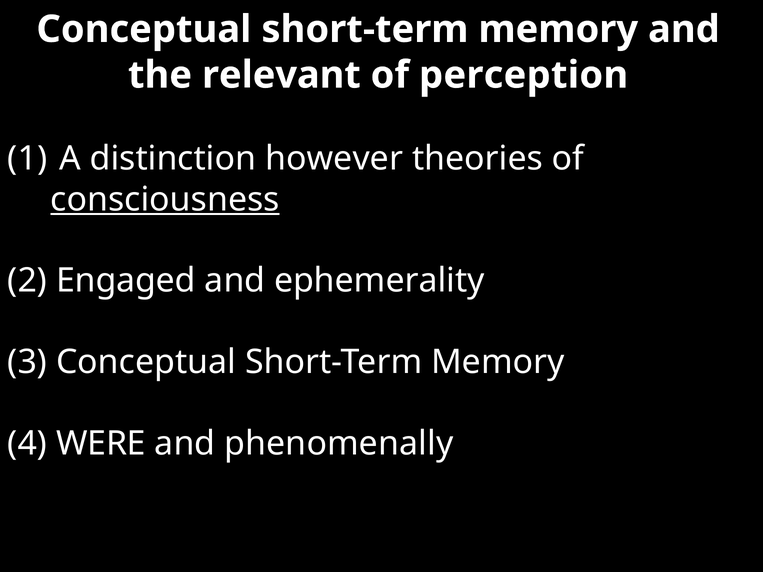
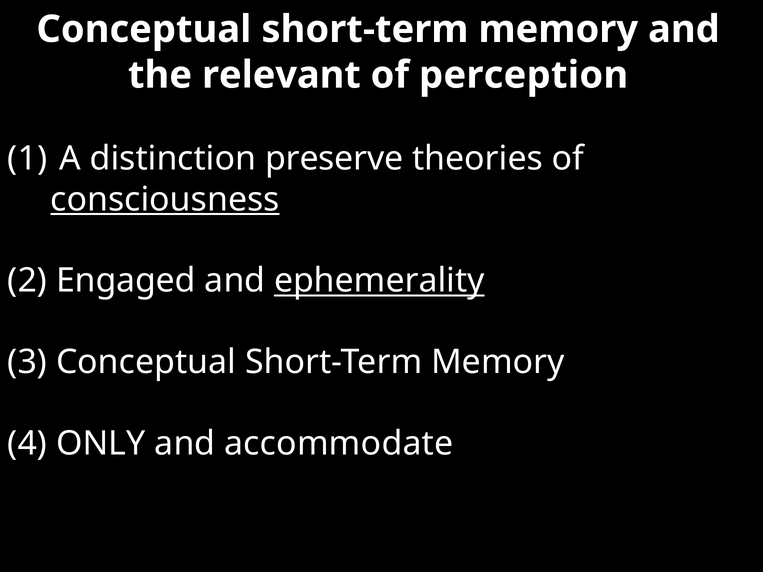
however: however -> preserve (334, 159)
ephemerality underline: none -> present (379, 281)
WERE: WERE -> ONLY (101, 444)
phenomenally: phenomenally -> accommodate (339, 444)
